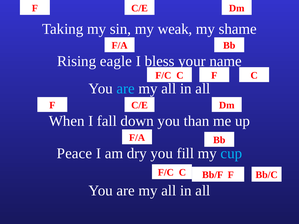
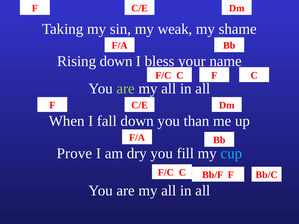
Rising eagle: eagle -> down (116, 61)
are colour: light blue -> light green (126, 89)
Peace: Peace -> Prove (74, 154)
